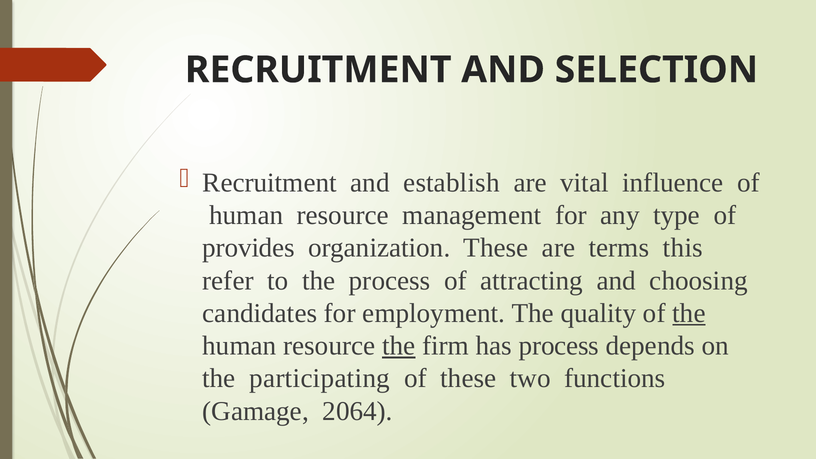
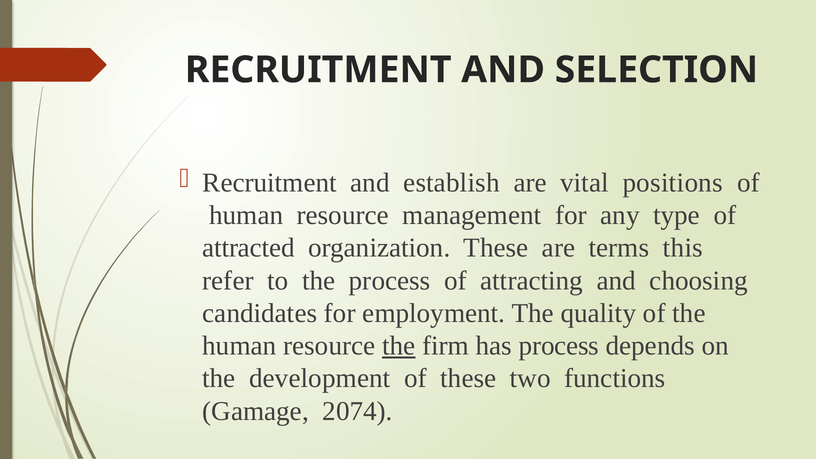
influence: influence -> positions (673, 183)
provides: provides -> attracted (249, 248)
the underline: present -> none (689, 313)
participating: participating -> development (320, 379)
2064: 2064 -> 2074 (358, 411)
